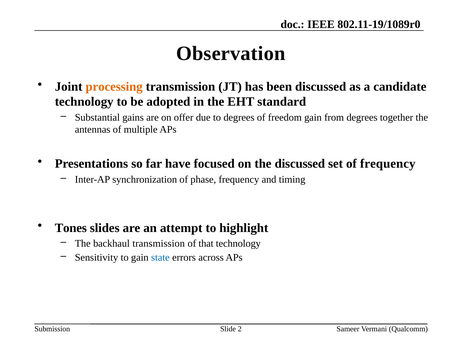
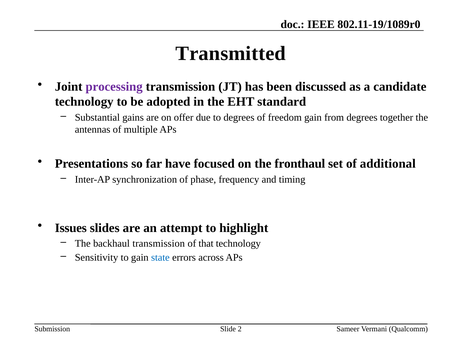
Observation: Observation -> Transmitted (231, 54)
processing colour: orange -> purple (114, 87)
the discussed: discussed -> fronthaul (300, 164)
of frequency: frequency -> additional (388, 164)
Tones: Tones -> Issues (71, 228)
